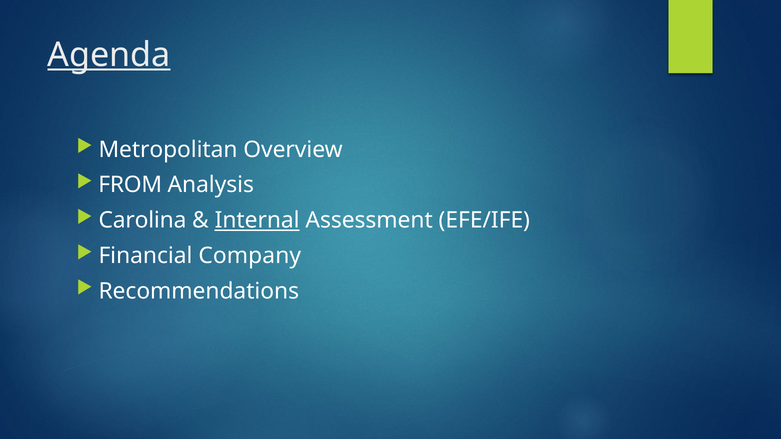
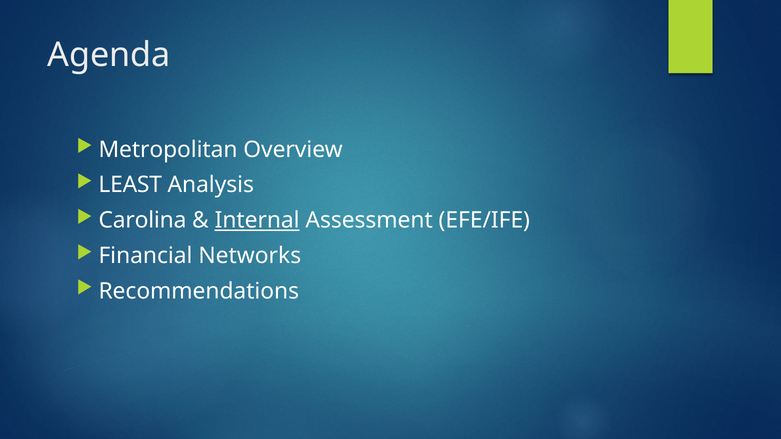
Agenda underline: present -> none (109, 55)
FROM: FROM -> LEAST (130, 185)
Company: Company -> Networks (250, 256)
